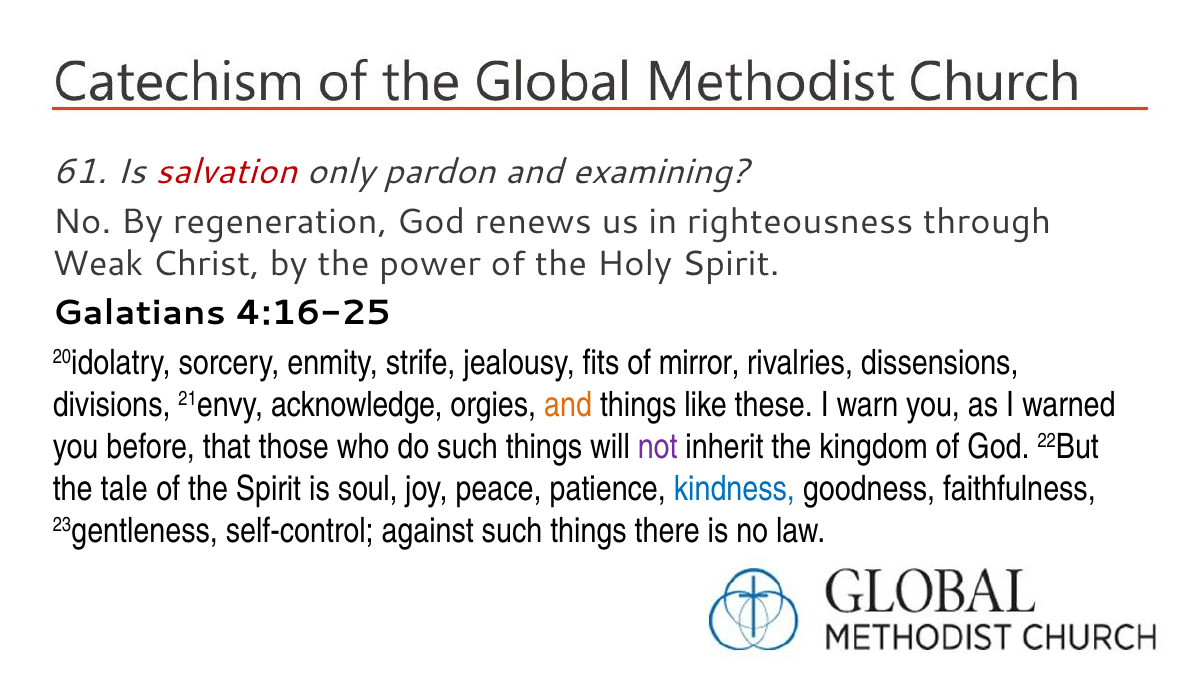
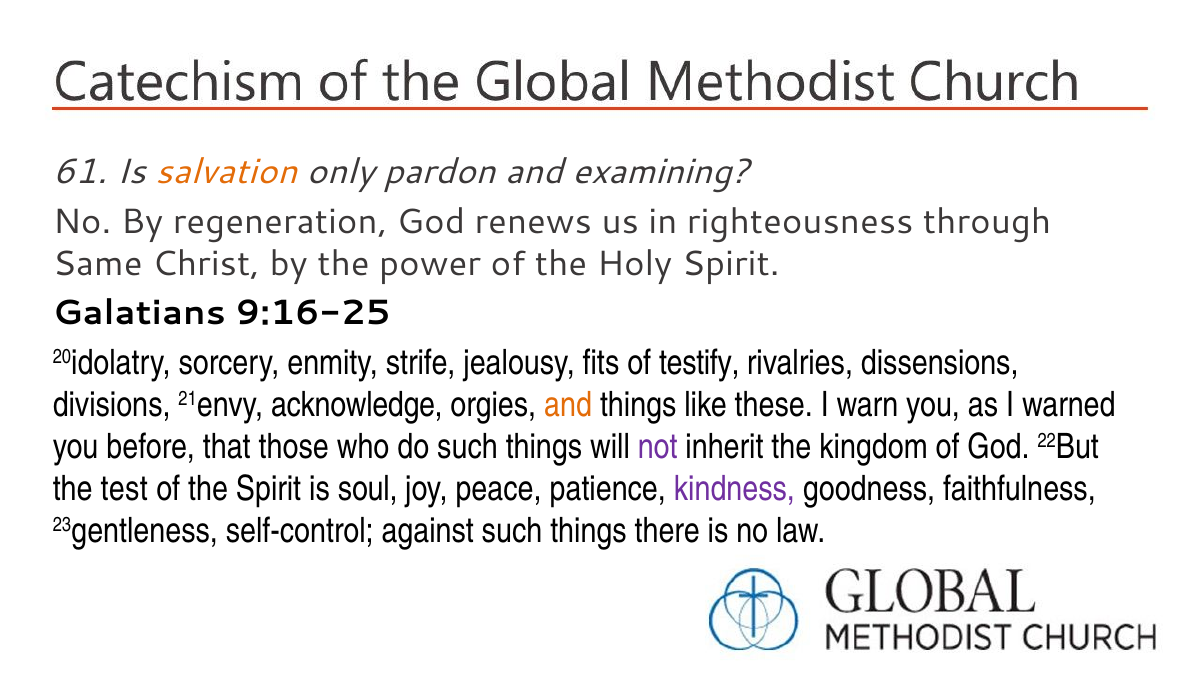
salvation colour: red -> orange (226, 172)
Weak: Weak -> Same (98, 264)
4:16-25: 4:16-25 -> 9:16-25 (313, 313)
mirror: mirror -> testify (699, 363)
tale: tale -> test (124, 489)
kindness colour: blue -> purple (734, 489)
